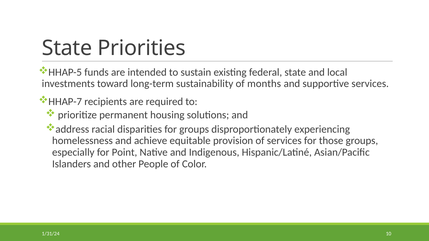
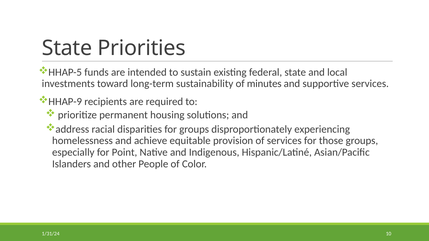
months: months -> minutes (264, 84)
HHAP-7: HHAP-7 -> HHAP-9 (65, 102)
